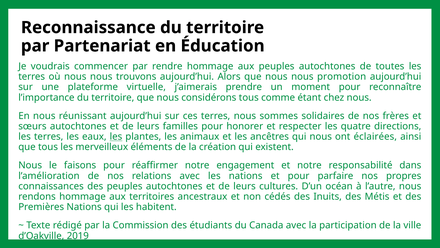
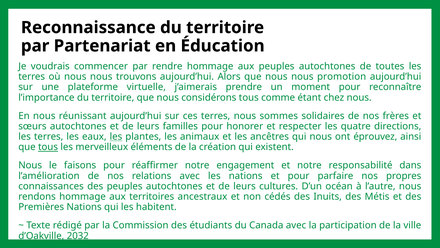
éclairées: éclairées -> éprouvez (375, 136)
tous underline: none -> present (48, 147)
2019: 2019 -> 2032 (78, 235)
